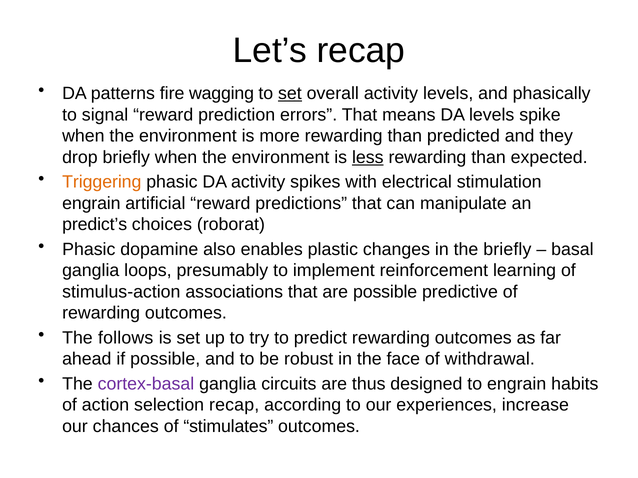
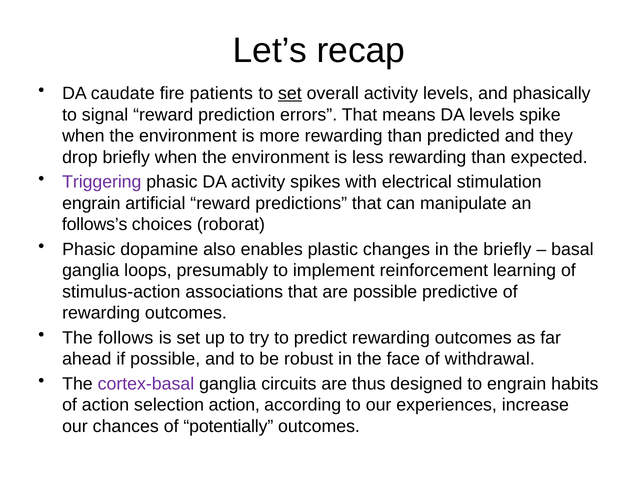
patterns: patterns -> caudate (123, 94)
wagging: wagging -> patients (221, 94)
less underline: present -> none (368, 157)
Triggering colour: orange -> purple (102, 182)
predict’s: predict’s -> follows’s (95, 225)
selection recap: recap -> action (234, 406)
stimulates: stimulates -> potentially (228, 427)
